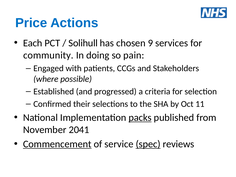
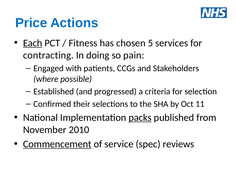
Each underline: none -> present (33, 43)
Solihull: Solihull -> Fitness (83, 43)
9: 9 -> 5 (150, 43)
community: community -> contracting (48, 55)
2041: 2041 -> 2010 (79, 130)
spec underline: present -> none (148, 144)
